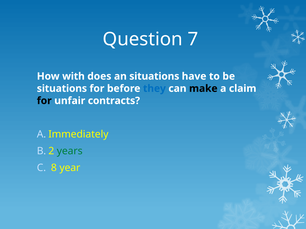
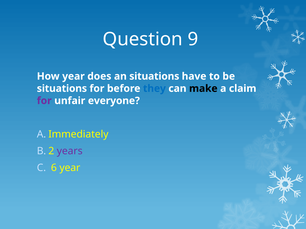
7: 7 -> 9 (193, 39)
How with: with -> year (73, 76)
for colour: black -> purple (44, 101)
contracts: contracts -> everyone (114, 101)
years colour: green -> purple (70, 151)
8: 8 -> 6 (54, 168)
